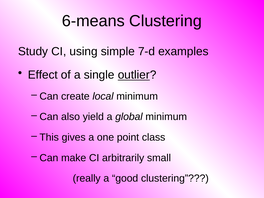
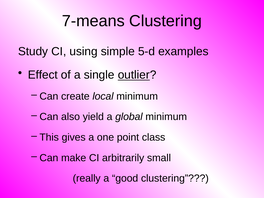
6-means: 6-means -> 7-means (93, 21)
7-d: 7-d -> 5-d (147, 51)
